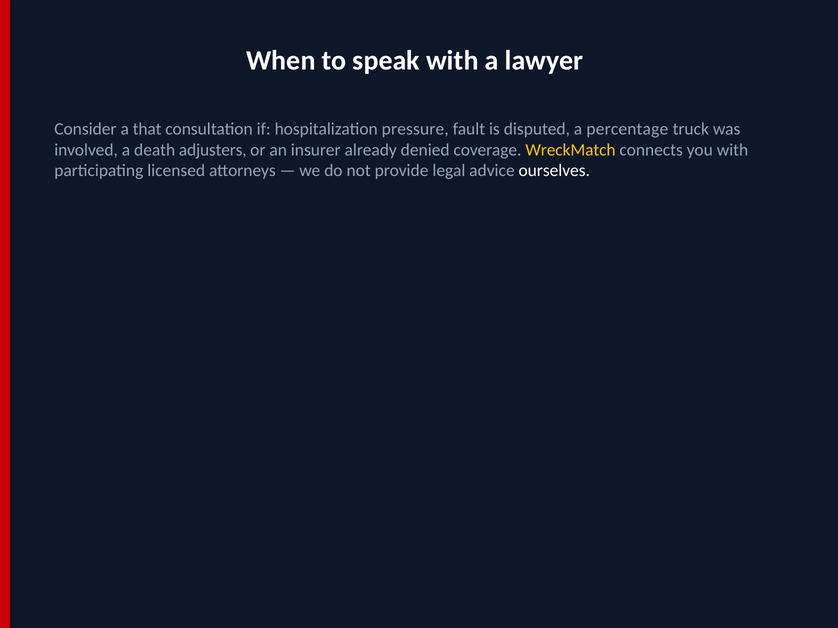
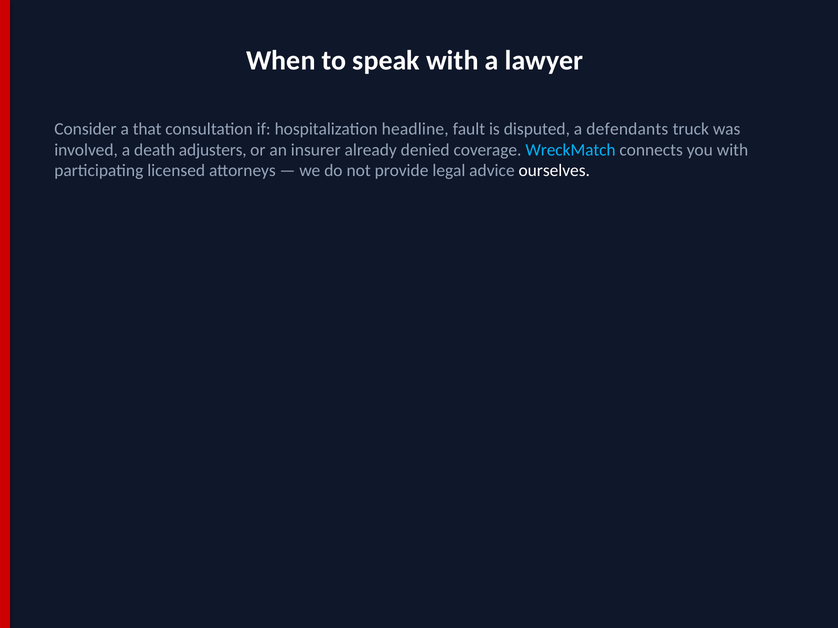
pressure: pressure -> headline (415, 129)
percentage: percentage -> defendants (627, 129)
WreckMatch colour: yellow -> light blue (571, 150)
